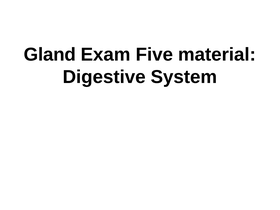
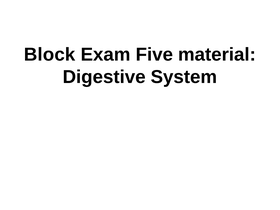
Gland: Gland -> Block (50, 55)
